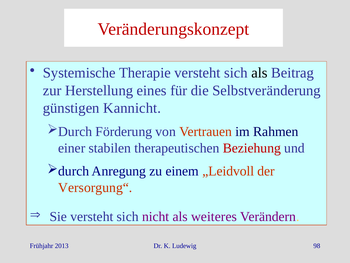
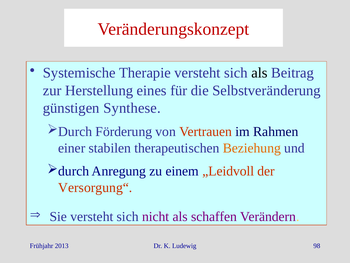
Kannicht: Kannicht -> Synthese (132, 108)
Beziehung colour: red -> orange (252, 148)
weiteres: weiteres -> schaffen (214, 216)
